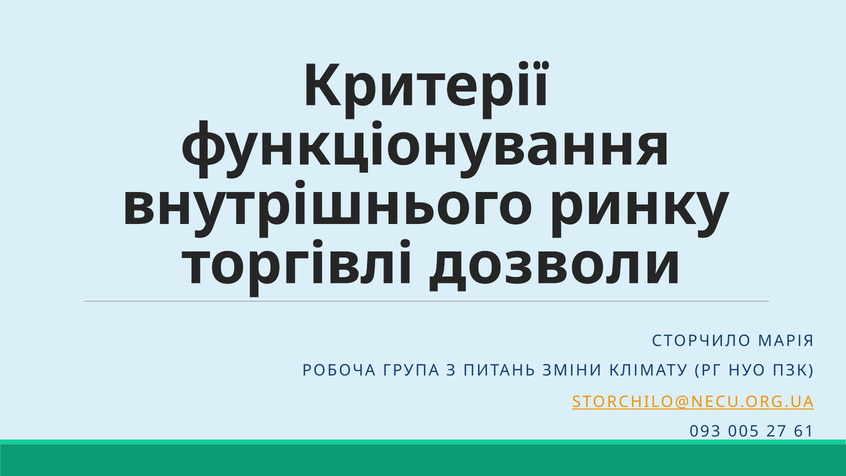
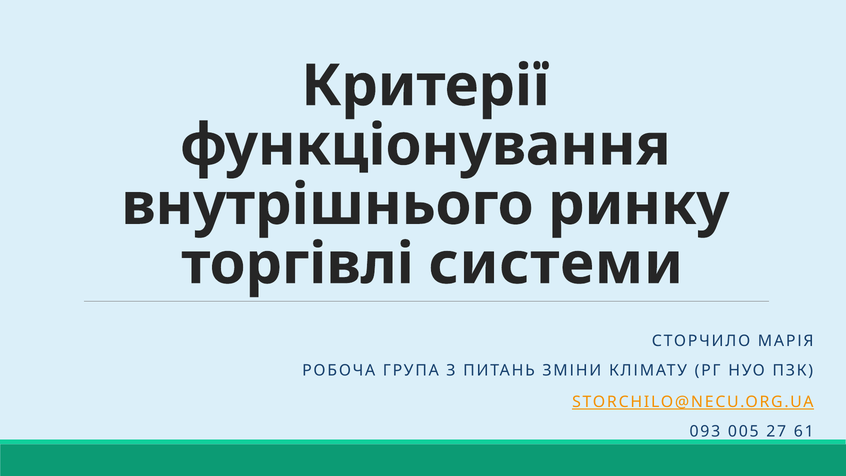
дозволи: дозволи -> системи (556, 264)
